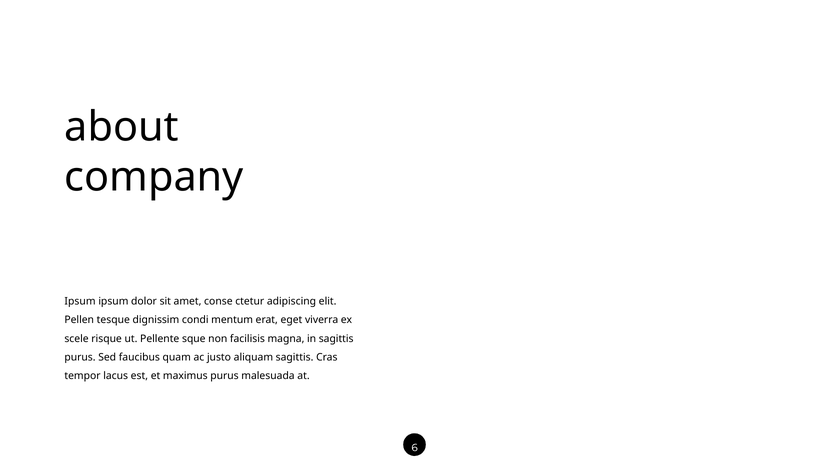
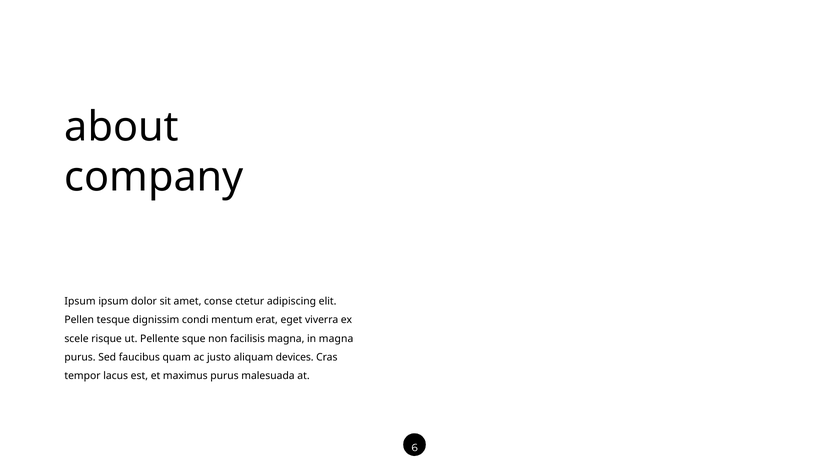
in sagittis: sagittis -> magna (336, 338)
aliquam sagittis: sagittis -> devices (295, 357)
